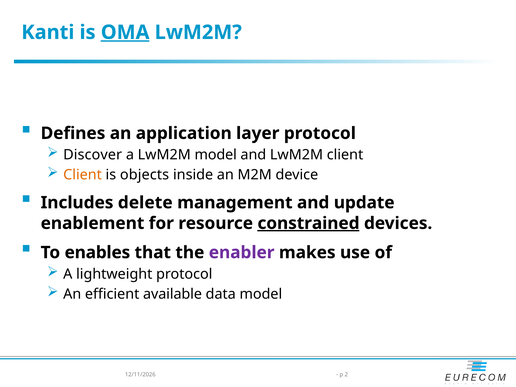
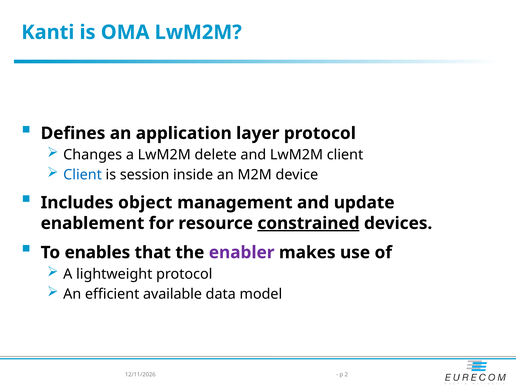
OMA underline: present -> none (125, 32)
Discover: Discover -> Changes (93, 155)
LwM2M model: model -> delete (216, 155)
Client colour: orange -> blue (83, 175)
objects: objects -> session (145, 175)
delete: delete -> object (145, 203)
